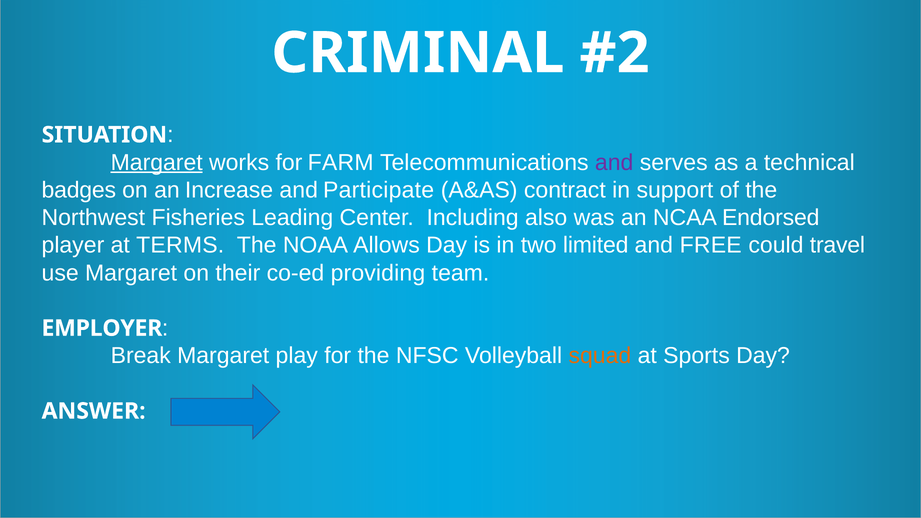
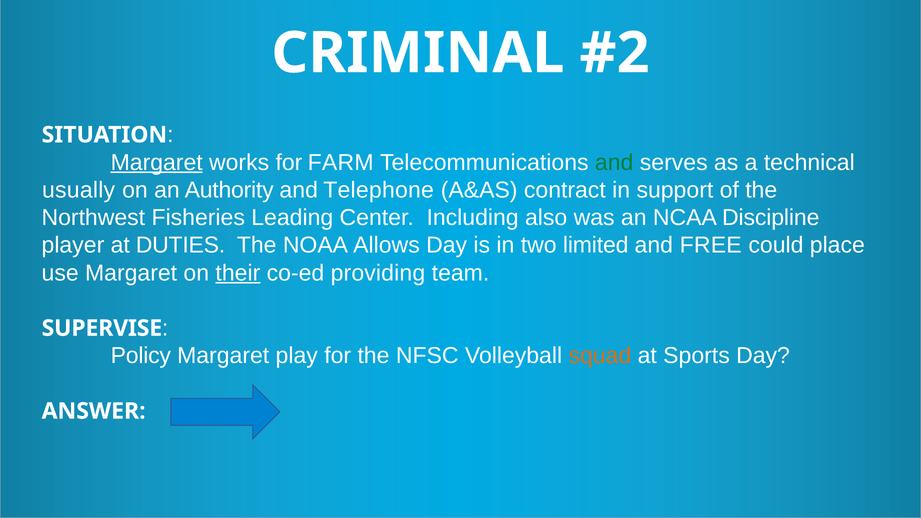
and colour: purple -> green (614, 162)
badges: badges -> usually (79, 190)
Increase: Increase -> Authority (229, 190)
Participate: Participate -> Telephone (379, 190)
Endorsed: Endorsed -> Discipline (771, 218)
TERMS: TERMS -> DUTIES (180, 245)
travel: travel -> place (837, 245)
their underline: none -> present (238, 273)
EMPLOYER: EMPLOYER -> SUPERVISE (102, 328)
Break: Break -> Policy (141, 356)
